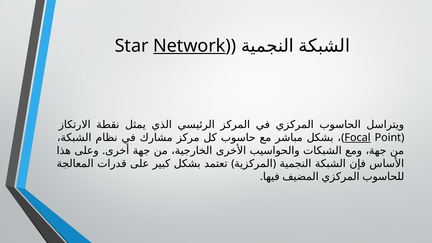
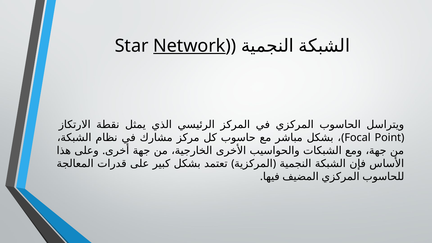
Focal underline: present -> none (358, 138)
